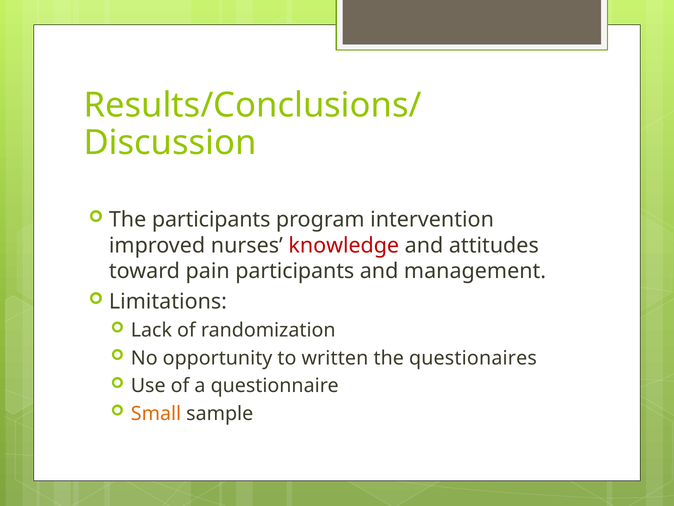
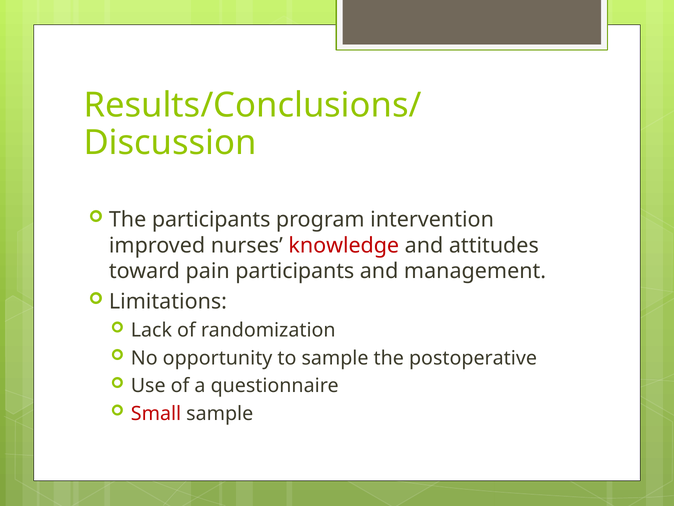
to written: written -> sample (335, 358)
questionaires: questionaires -> postoperative (473, 358)
Small colour: orange -> red (156, 413)
